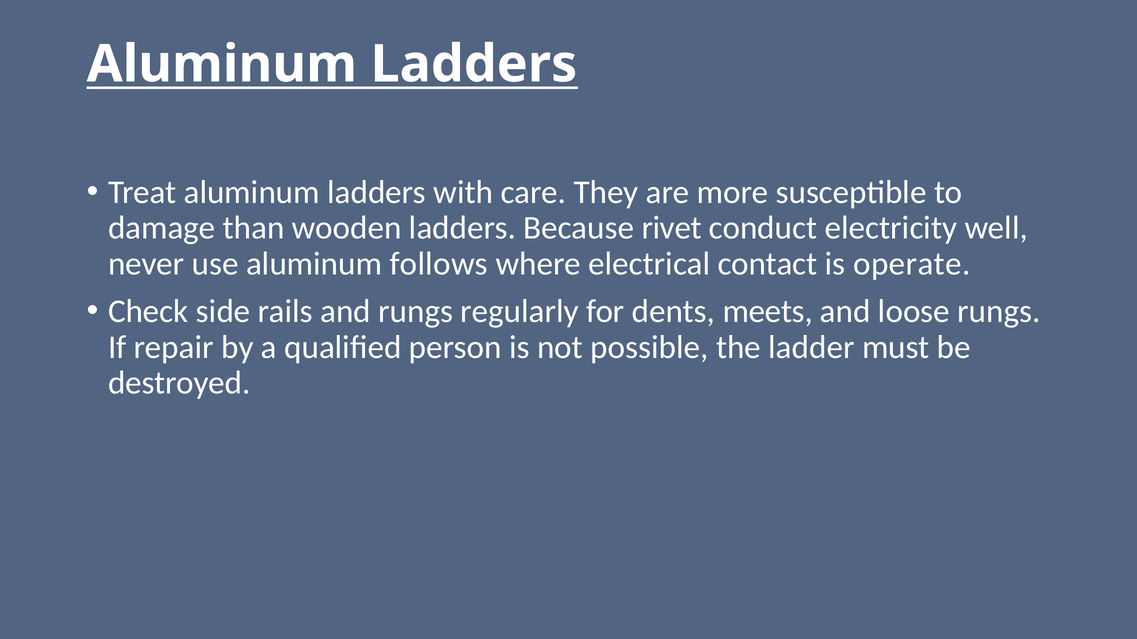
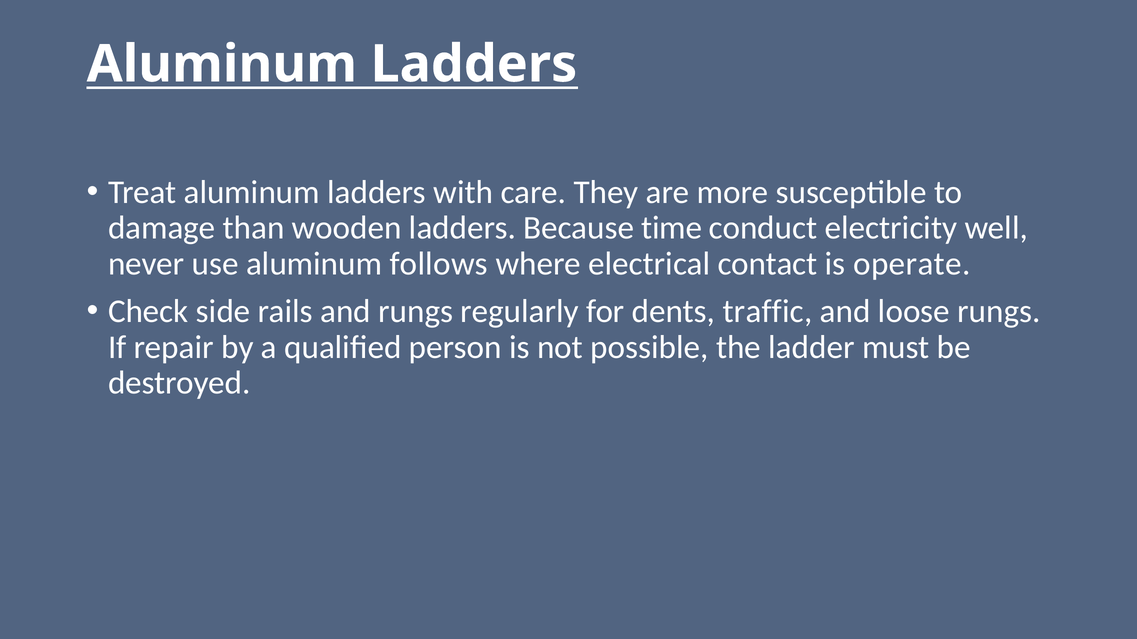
rivet: rivet -> time (672, 228)
meets: meets -> traffic (767, 312)
